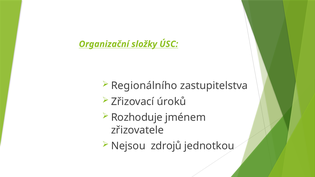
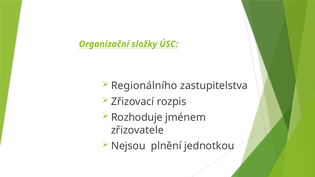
úroků: úroků -> rozpis (172, 102)
zdrojů: zdrojů -> plnění (166, 146)
